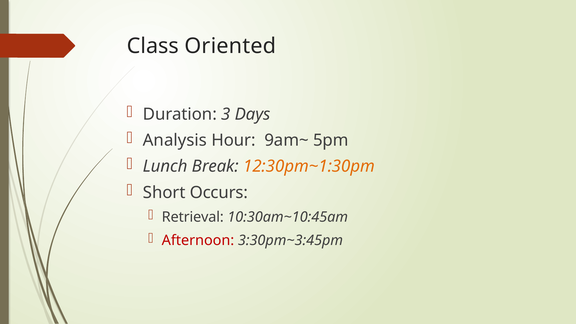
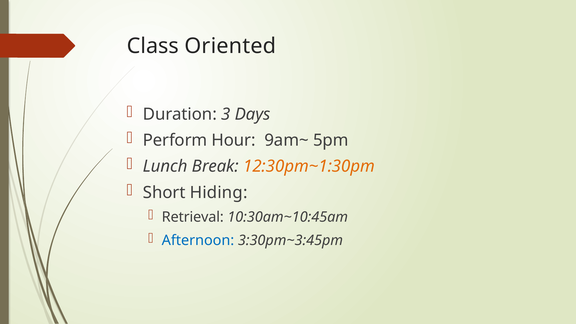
Analysis: Analysis -> Perform (175, 140)
Occurs: Occurs -> Hiding (219, 193)
Afternoon colour: red -> blue (198, 240)
